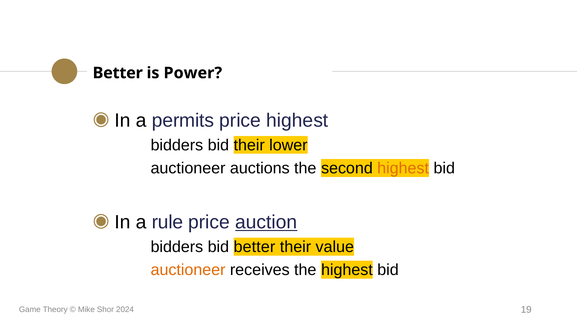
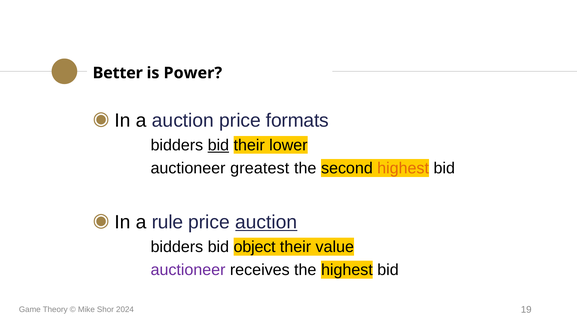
a permits: permits -> auction (183, 121)
price highest: highest -> formats (297, 121)
bid underline: none -> present (218, 145)
auctions: auctions -> greatest (260, 168)
bid better: better -> object (255, 247)
auctioneer colour: orange -> purple (188, 270)
